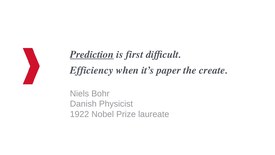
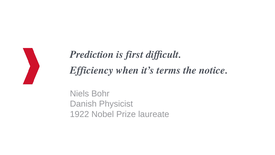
Prediction underline: present -> none (92, 54)
paper: paper -> terms (169, 70)
create: create -> notice (213, 70)
